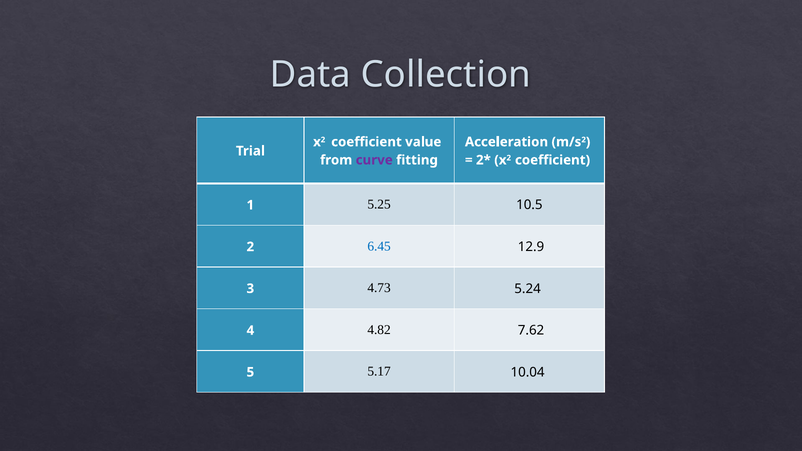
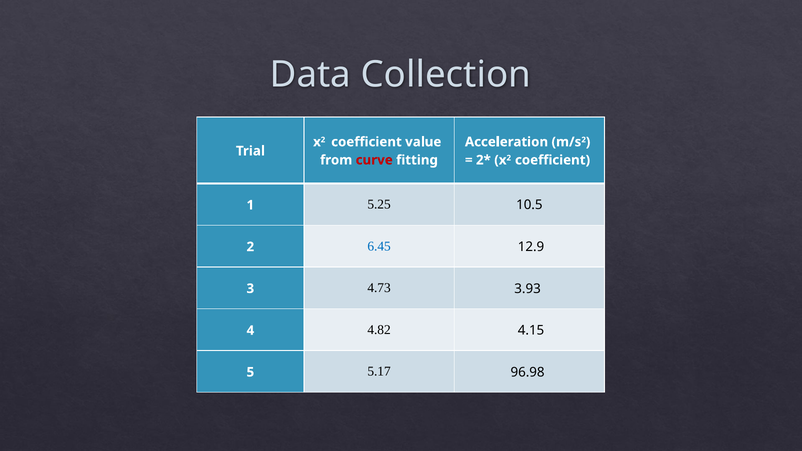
curve colour: purple -> red (374, 160)
5.24: 5.24 -> 3.93 (528, 289)
7.62: 7.62 -> 4.15 (531, 330)
10.04: 10.04 -> 96.98 (528, 372)
